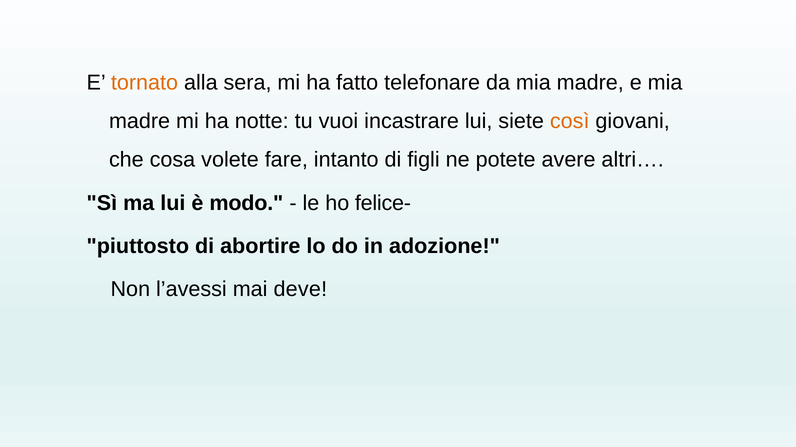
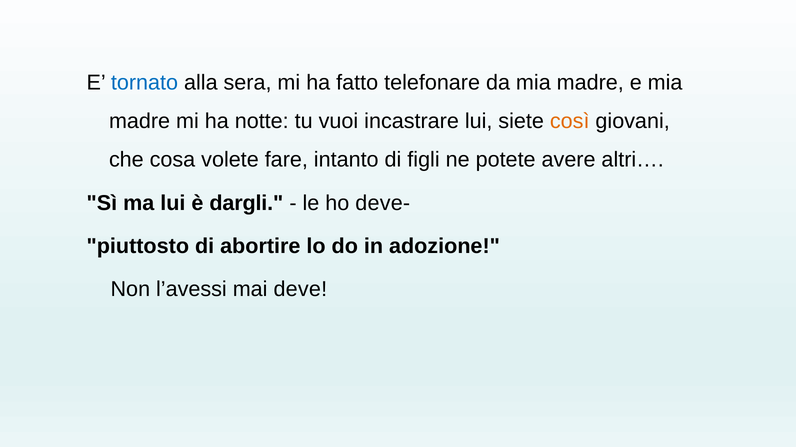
tornato colour: orange -> blue (145, 83)
modo: modo -> dargli (246, 203)
felice-: felice- -> deve- (383, 203)
